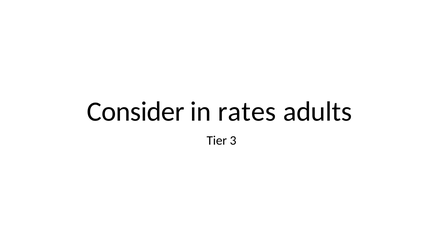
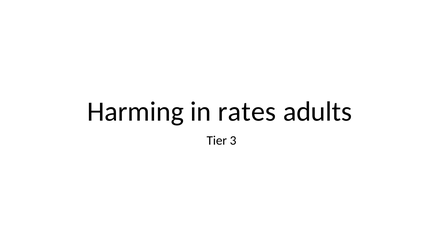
Consider: Consider -> Harming (136, 111)
